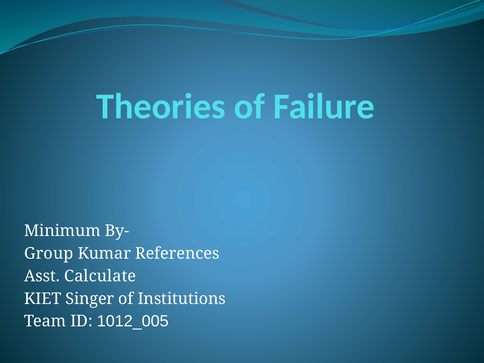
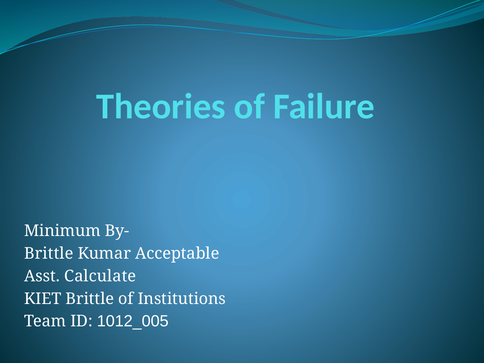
Group: Group -> Brittle (49, 254)
References: References -> Acceptable (177, 254)
KIET Singer: Singer -> Brittle (90, 299)
